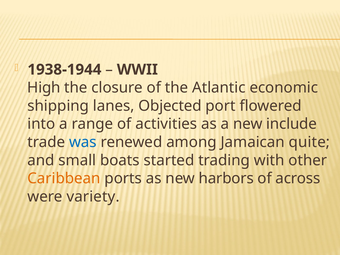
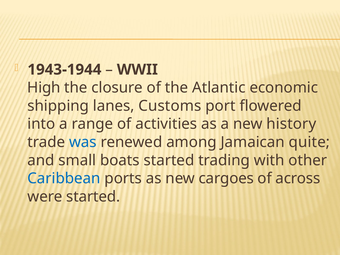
1938-1944: 1938-1944 -> 1943-1944 (64, 70)
Objected: Objected -> Customs (170, 106)
include: include -> history (291, 124)
Caribbean colour: orange -> blue (64, 178)
harbors: harbors -> cargoes (226, 178)
were variety: variety -> started (93, 197)
